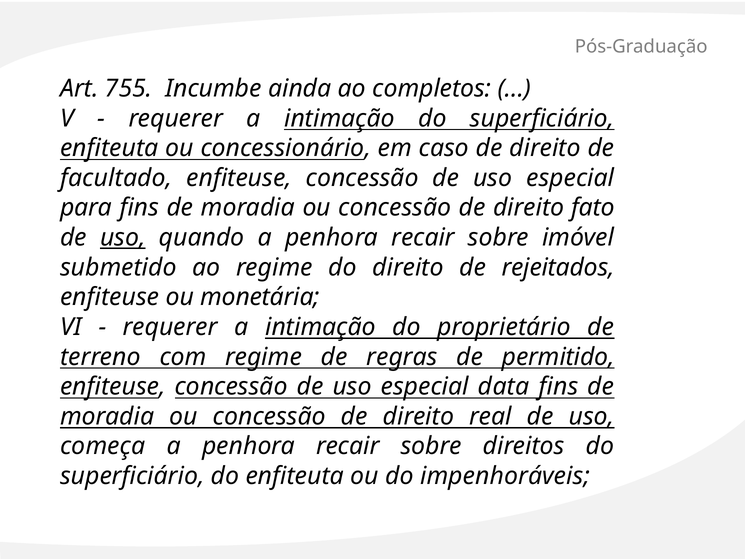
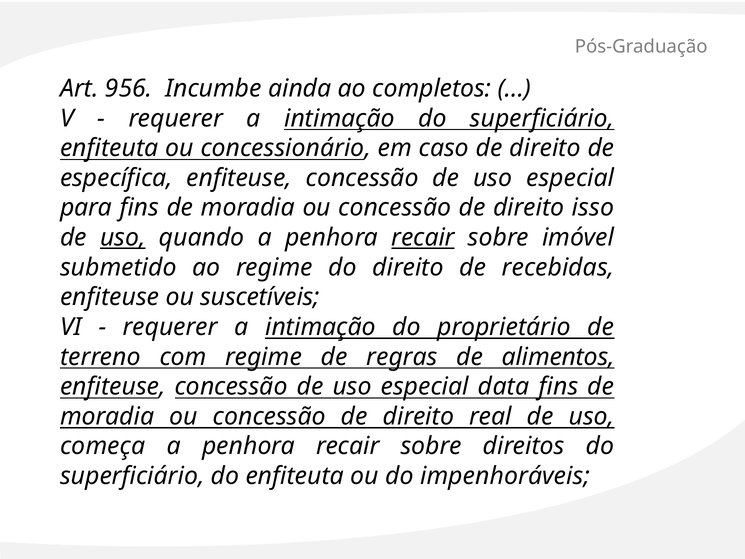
755: 755 -> 956 (129, 88)
facultado: facultado -> específica (116, 178)
fato: fato -> isso (593, 208)
recair underline: none -> present (423, 237)
rejeitados: rejeitados -> recebidas (558, 267)
monetária: monetária -> suscetíveis (260, 297)
permitido: permitido -> alimentos (558, 357)
